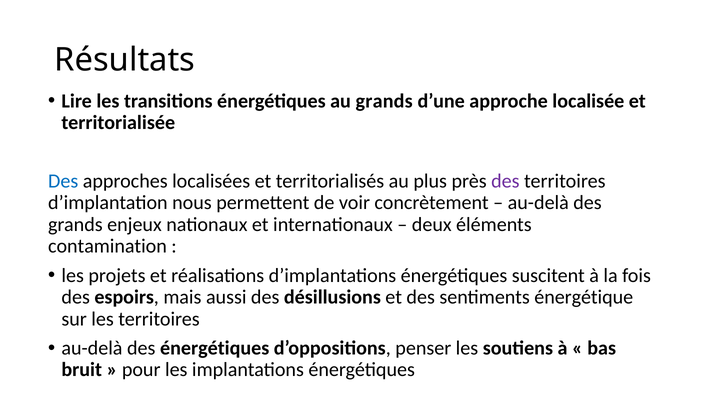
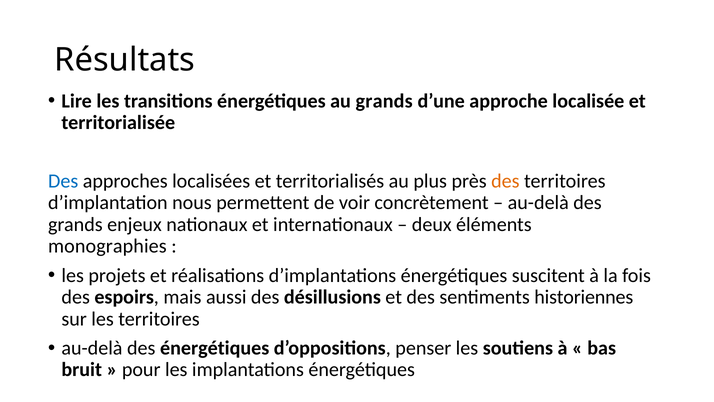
des colour: purple -> orange (505, 181)
contamination: contamination -> monographies (107, 246)
énergétique: énergétique -> historiennes (584, 297)
